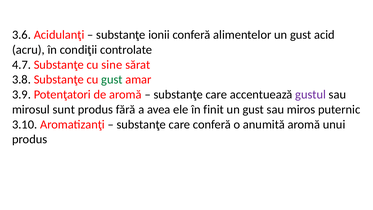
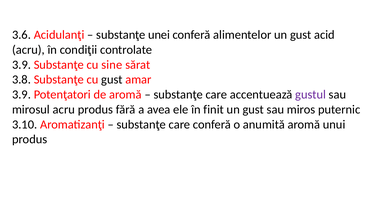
ionii: ionii -> unei (159, 35)
4.7: 4.7 -> 3.9 (22, 65)
gust colour: green -> black (112, 80)
mirosul sunt: sunt -> acru (64, 109)
